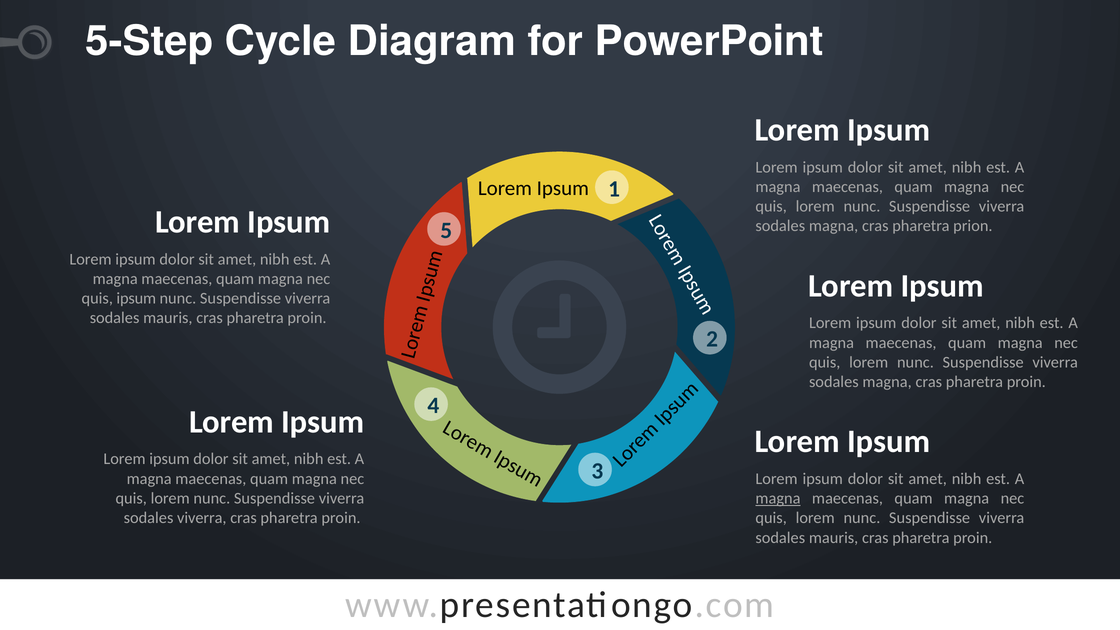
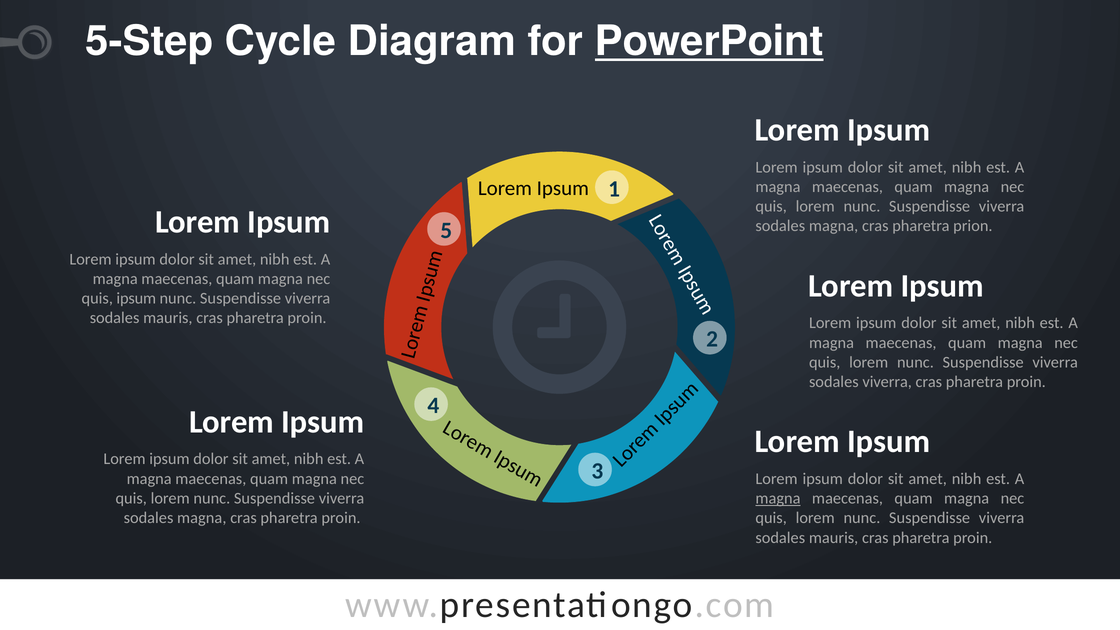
PowerPoint underline: none -> present (709, 42)
magna: magna -> viverra (887, 382)
viverra: viverra -> magna (202, 518)
